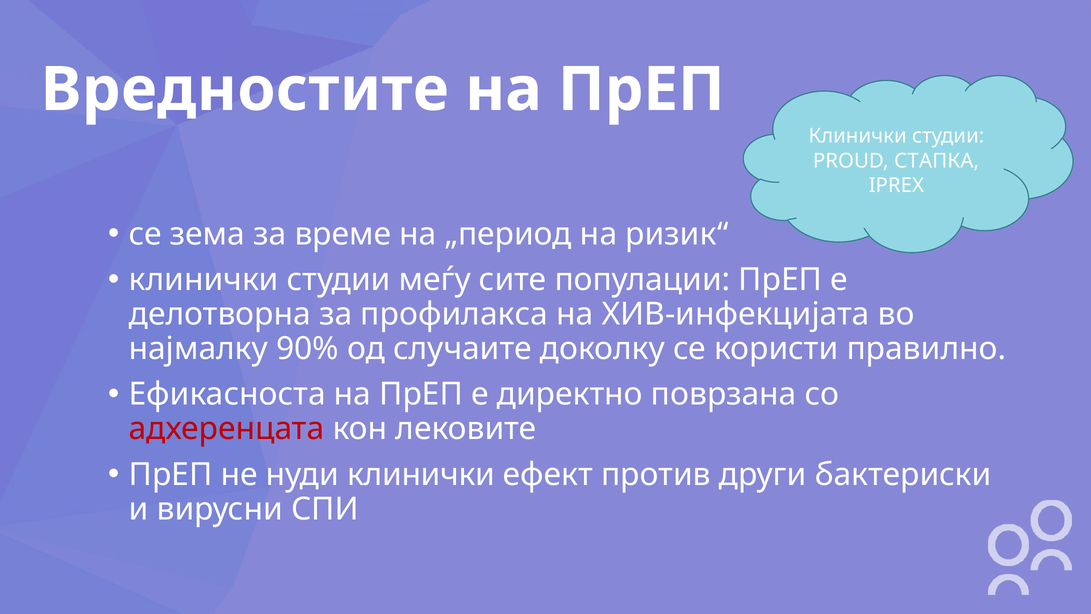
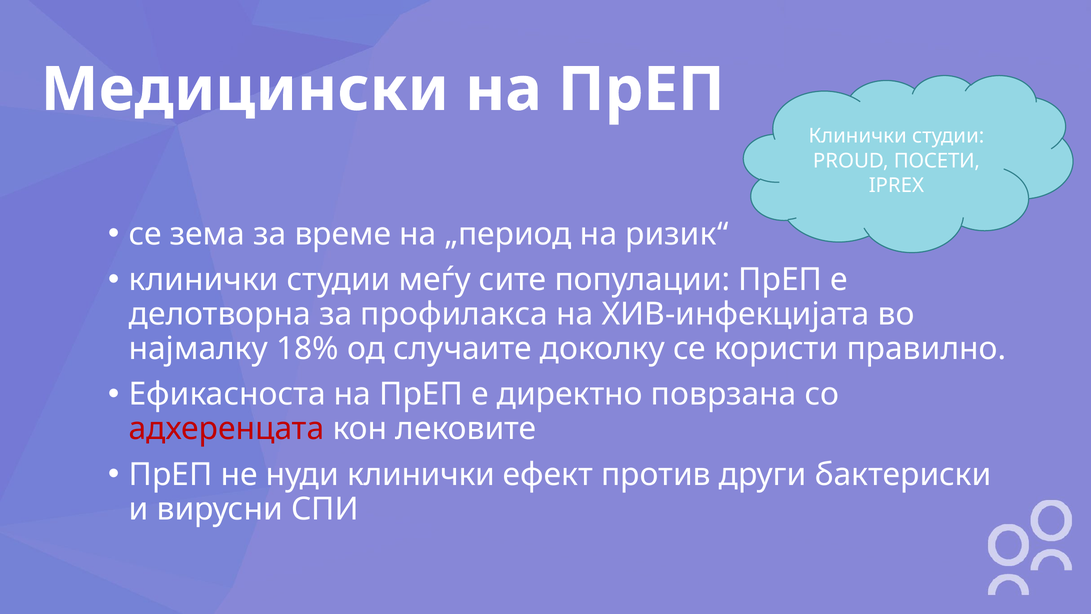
Вредностите: Вредностите -> Медицински (245, 90)
СТАПКА: СТАПКА -> ПОСЕТИ (937, 161)
90%: 90% -> 18% (307, 349)
